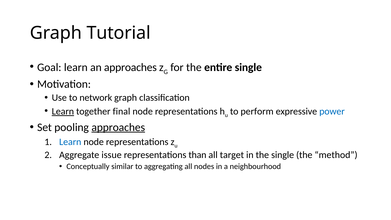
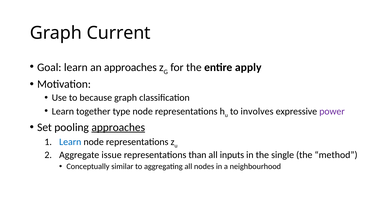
Tutorial: Tutorial -> Current (119, 33)
entire single: single -> apply (248, 67)
network: network -> because (96, 98)
Learn underline: present -> none (63, 111)
final: final -> type (122, 111)
perform: perform -> involves (257, 111)
power colour: blue -> purple (332, 111)
target: target -> inputs (232, 155)
